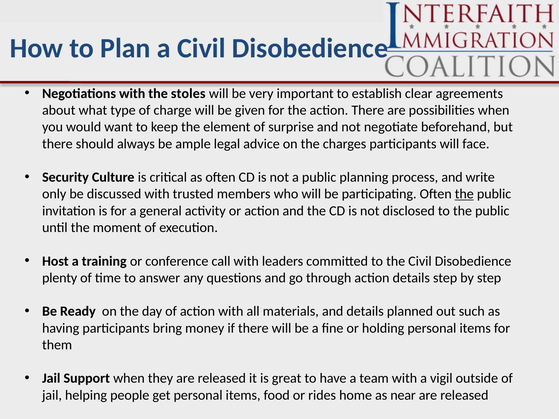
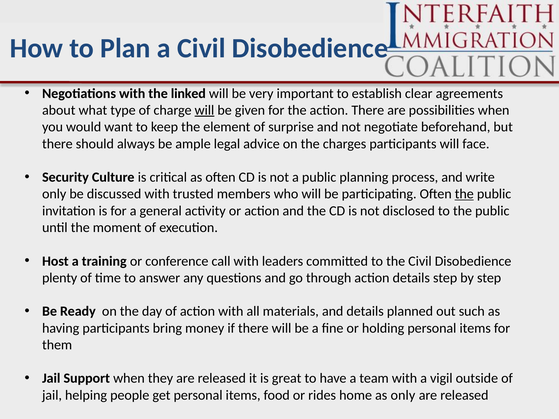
stoles: stoles -> linked (188, 94)
will underline: none -> present (204, 110)
as near: near -> only (403, 395)
